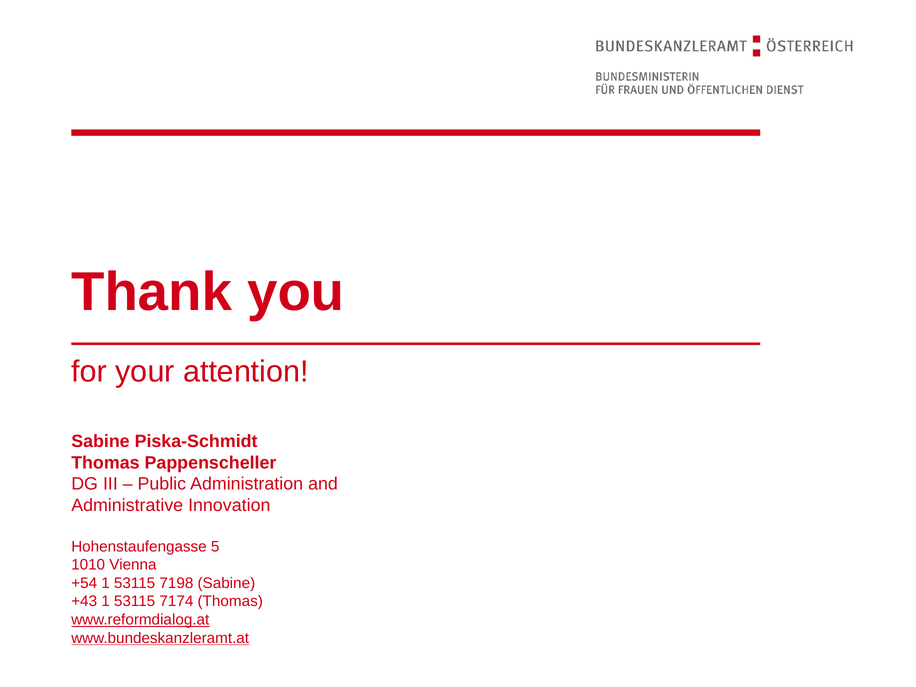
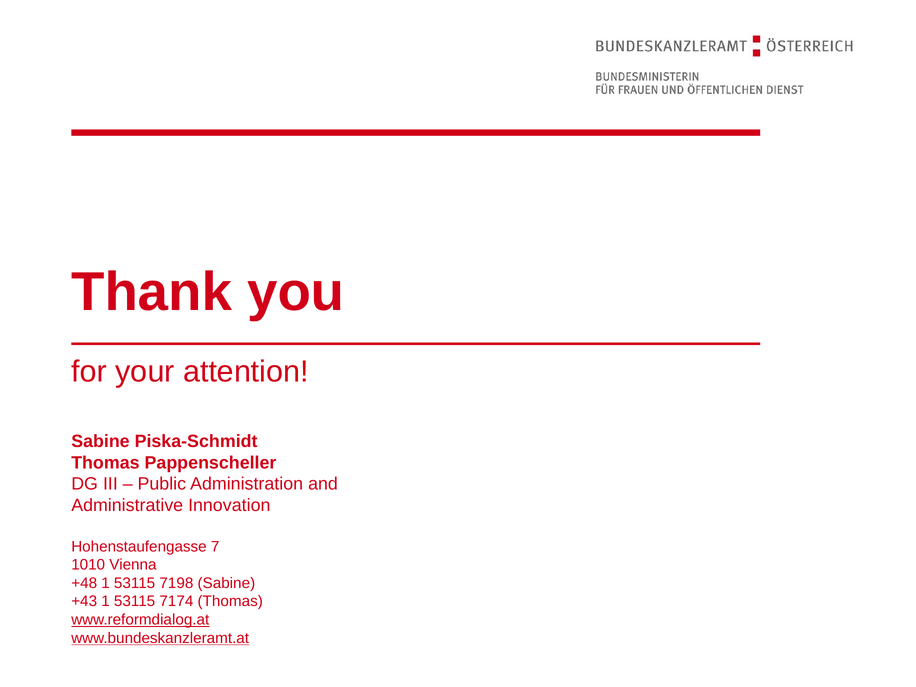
5: 5 -> 7 (215, 546)
+54: +54 -> +48 (84, 583)
